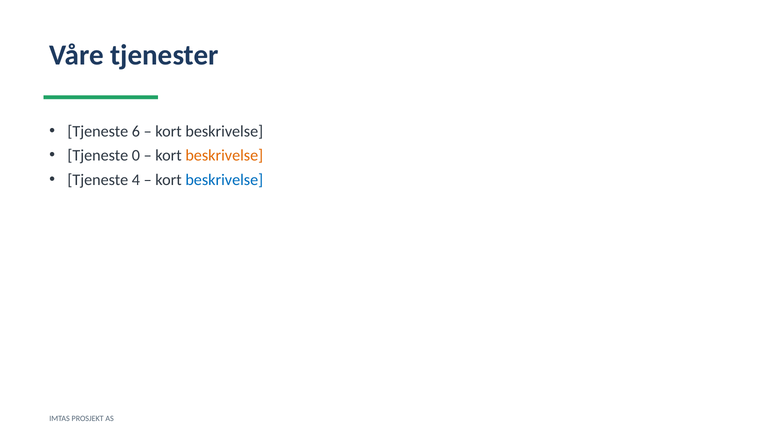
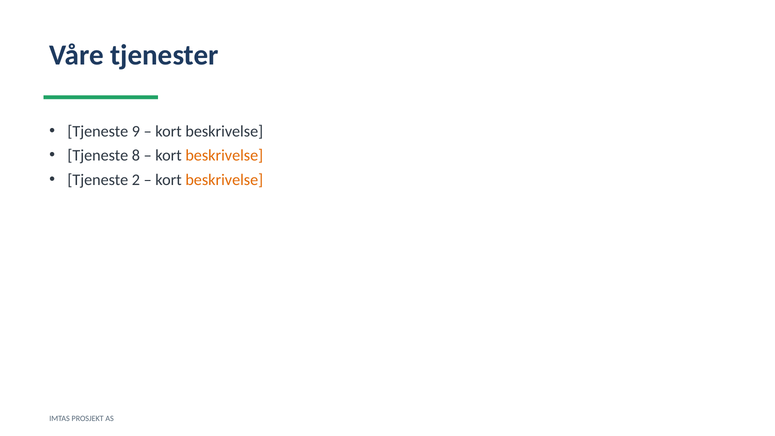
6: 6 -> 9 (136, 131)
0: 0 -> 8 (136, 155)
4: 4 -> 2 (136, 180)
beskrivelse colour: blue -> orange (224, 180)
